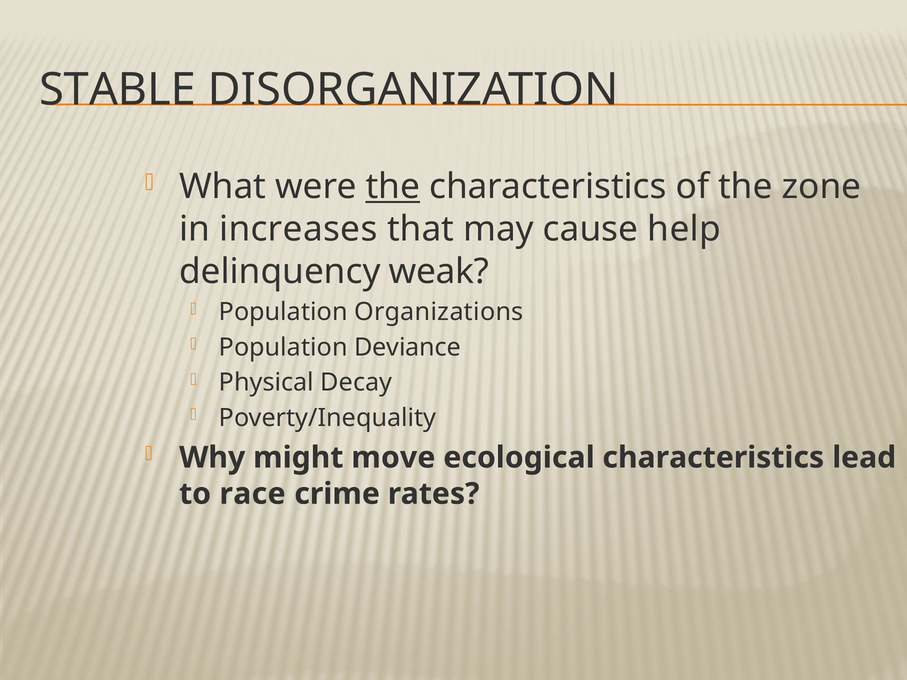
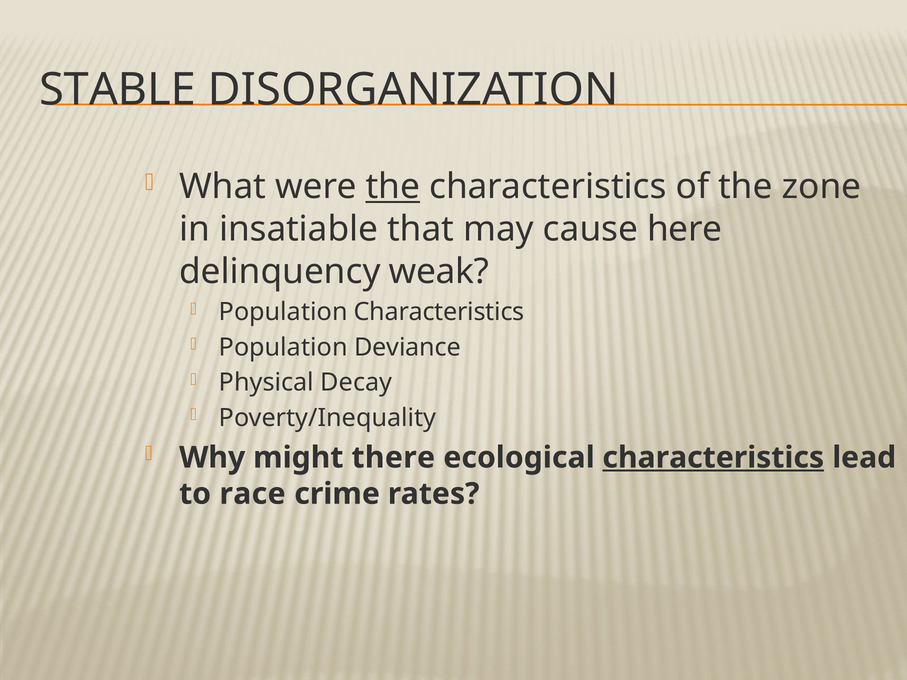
increases: increases -> insatiable (299, 229)
help: help -> here (685, 229)
Population Organizations: Organizations -> Characteristics (439, 312)
move: move -> there (393, 458)
characteristics underline: none -> present (713, 458)
